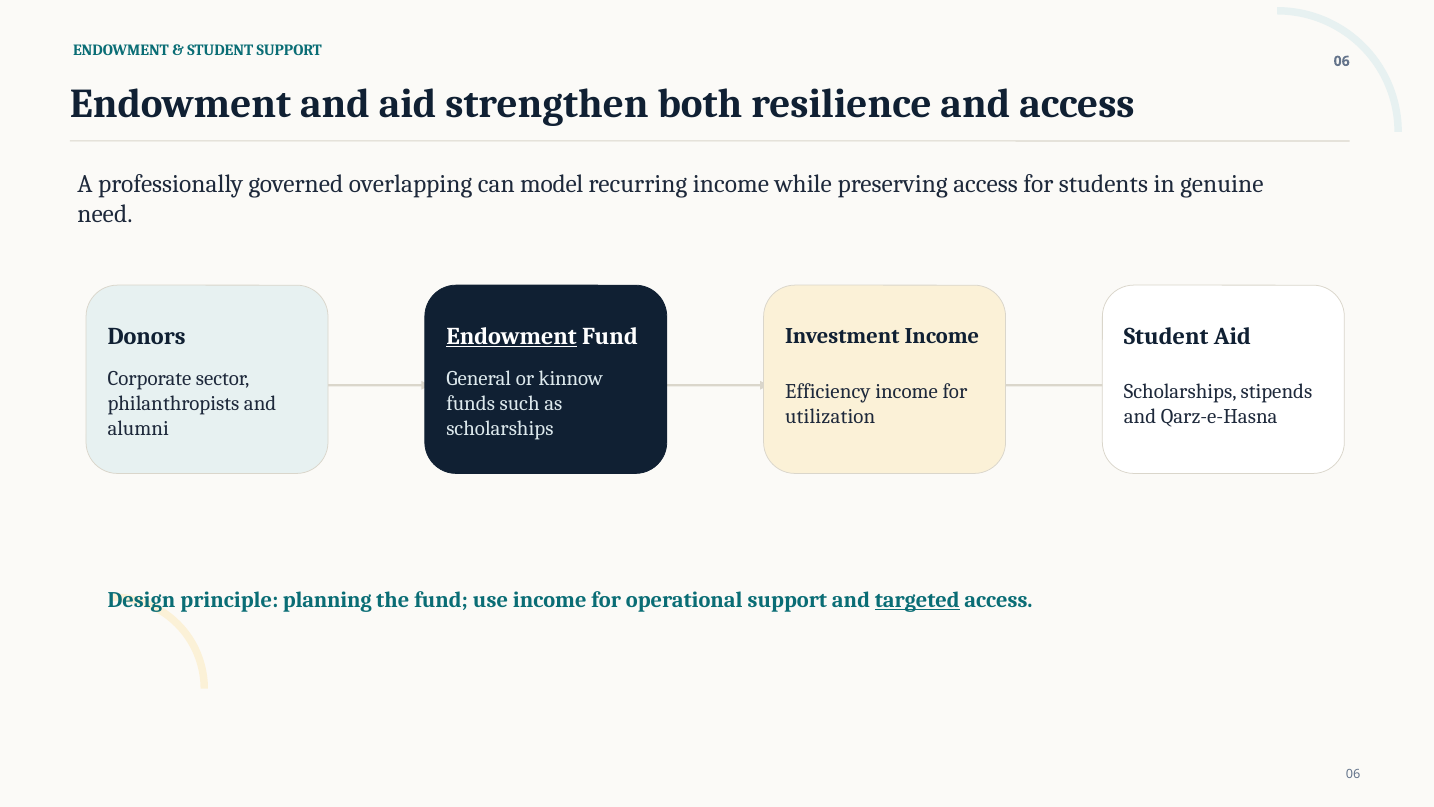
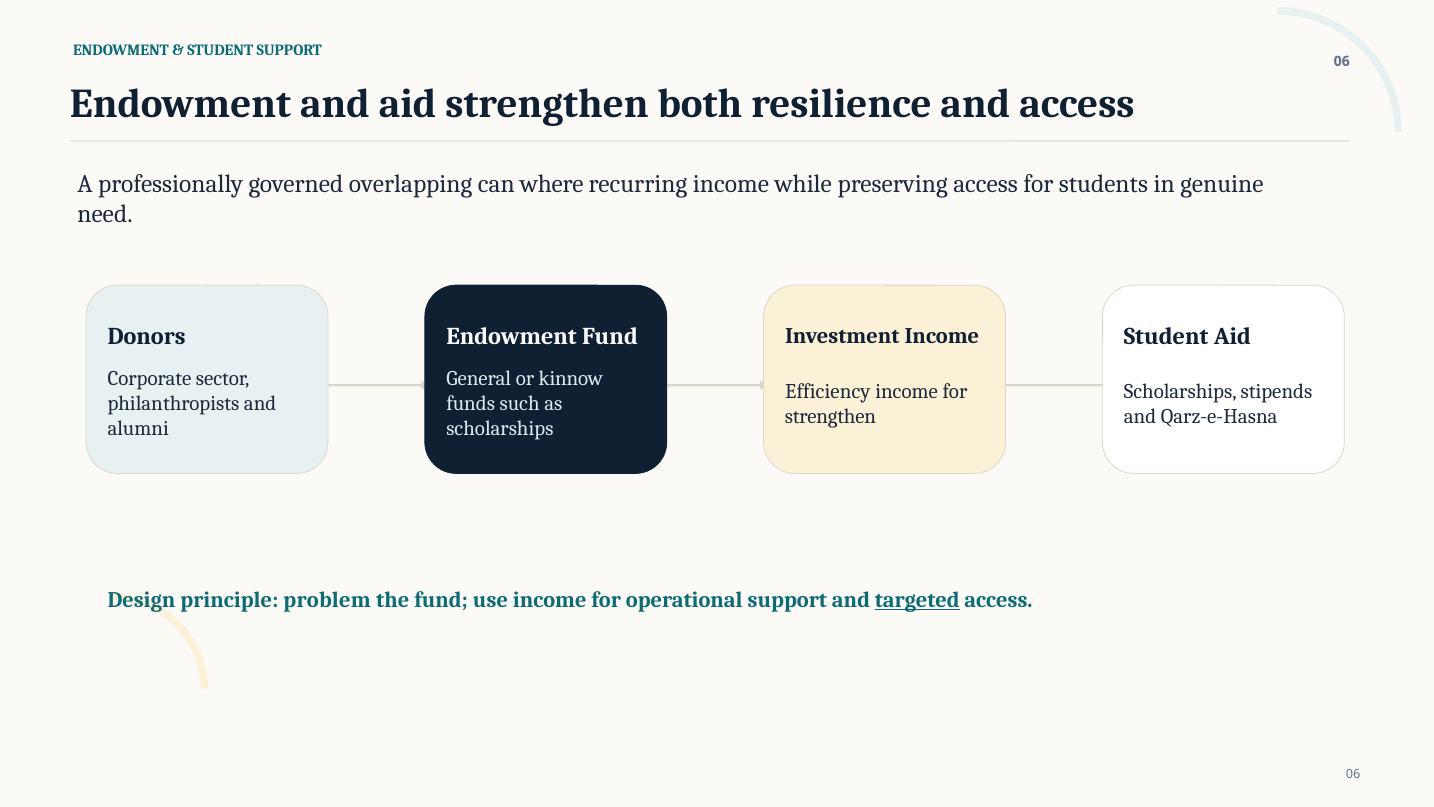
model: model -> where (552, 184)
Endowment underline: present -> none (512, 336)
utilization: utilization -> strengthen (830, 416)
planning: planning -> problem (327, 600)
